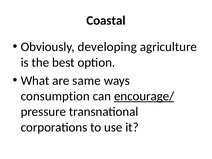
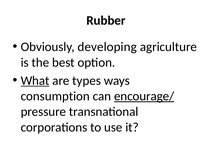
Coastal: Coastal -> Rubber (106, 21)
What underline: none -> present (35, 81)
same: same -> types (87, 81)
